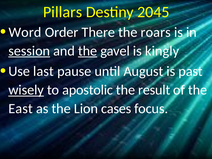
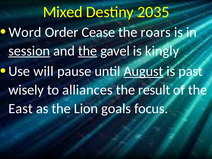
Pillars: Pillars -> Mixed (63, 12)
2045: 2045 -> 2035 (153, 12)
There: There -> Cease (98, 32)
last: last -> will (43, 71)
August underline: none -> present (143, 71)
wisely underline: present -> none (26, 90)
apostolic: apostolic -> alliances (87, 90)
cases: cases -> goals (116, 109)
